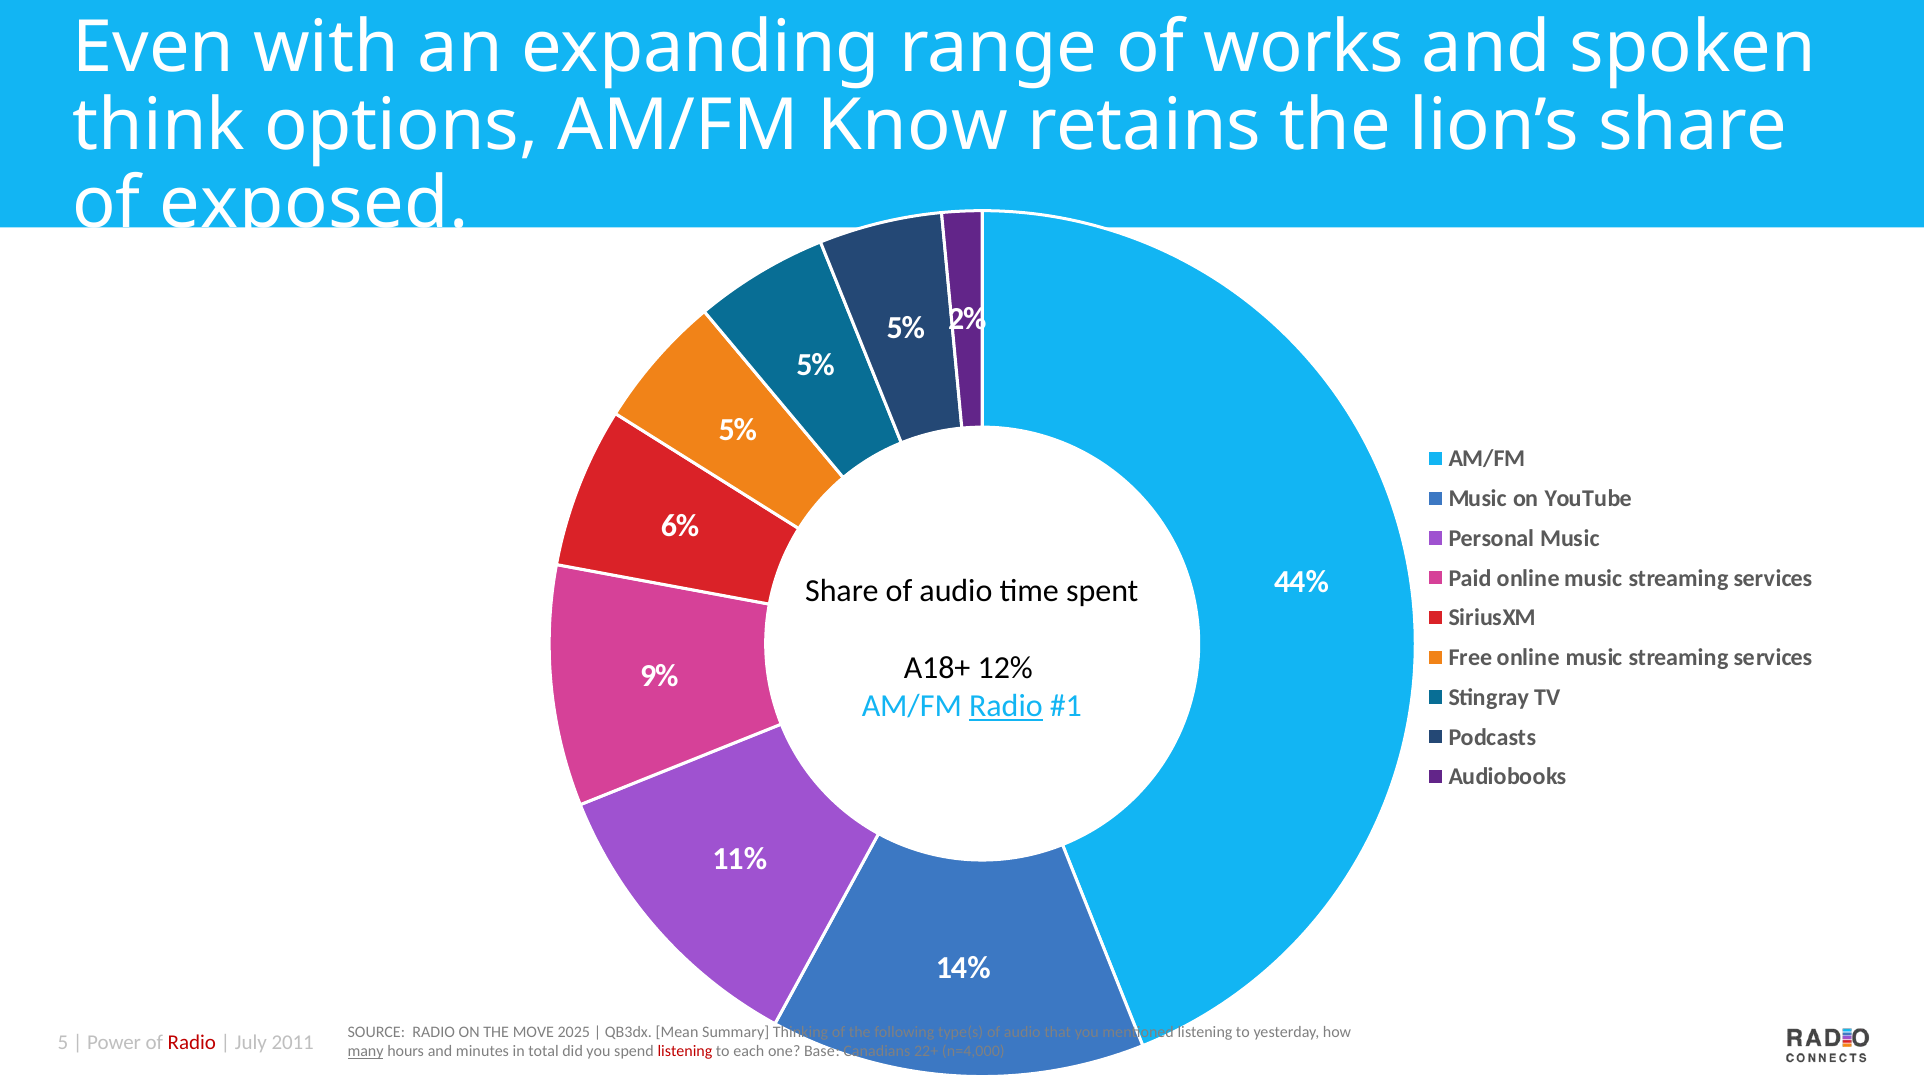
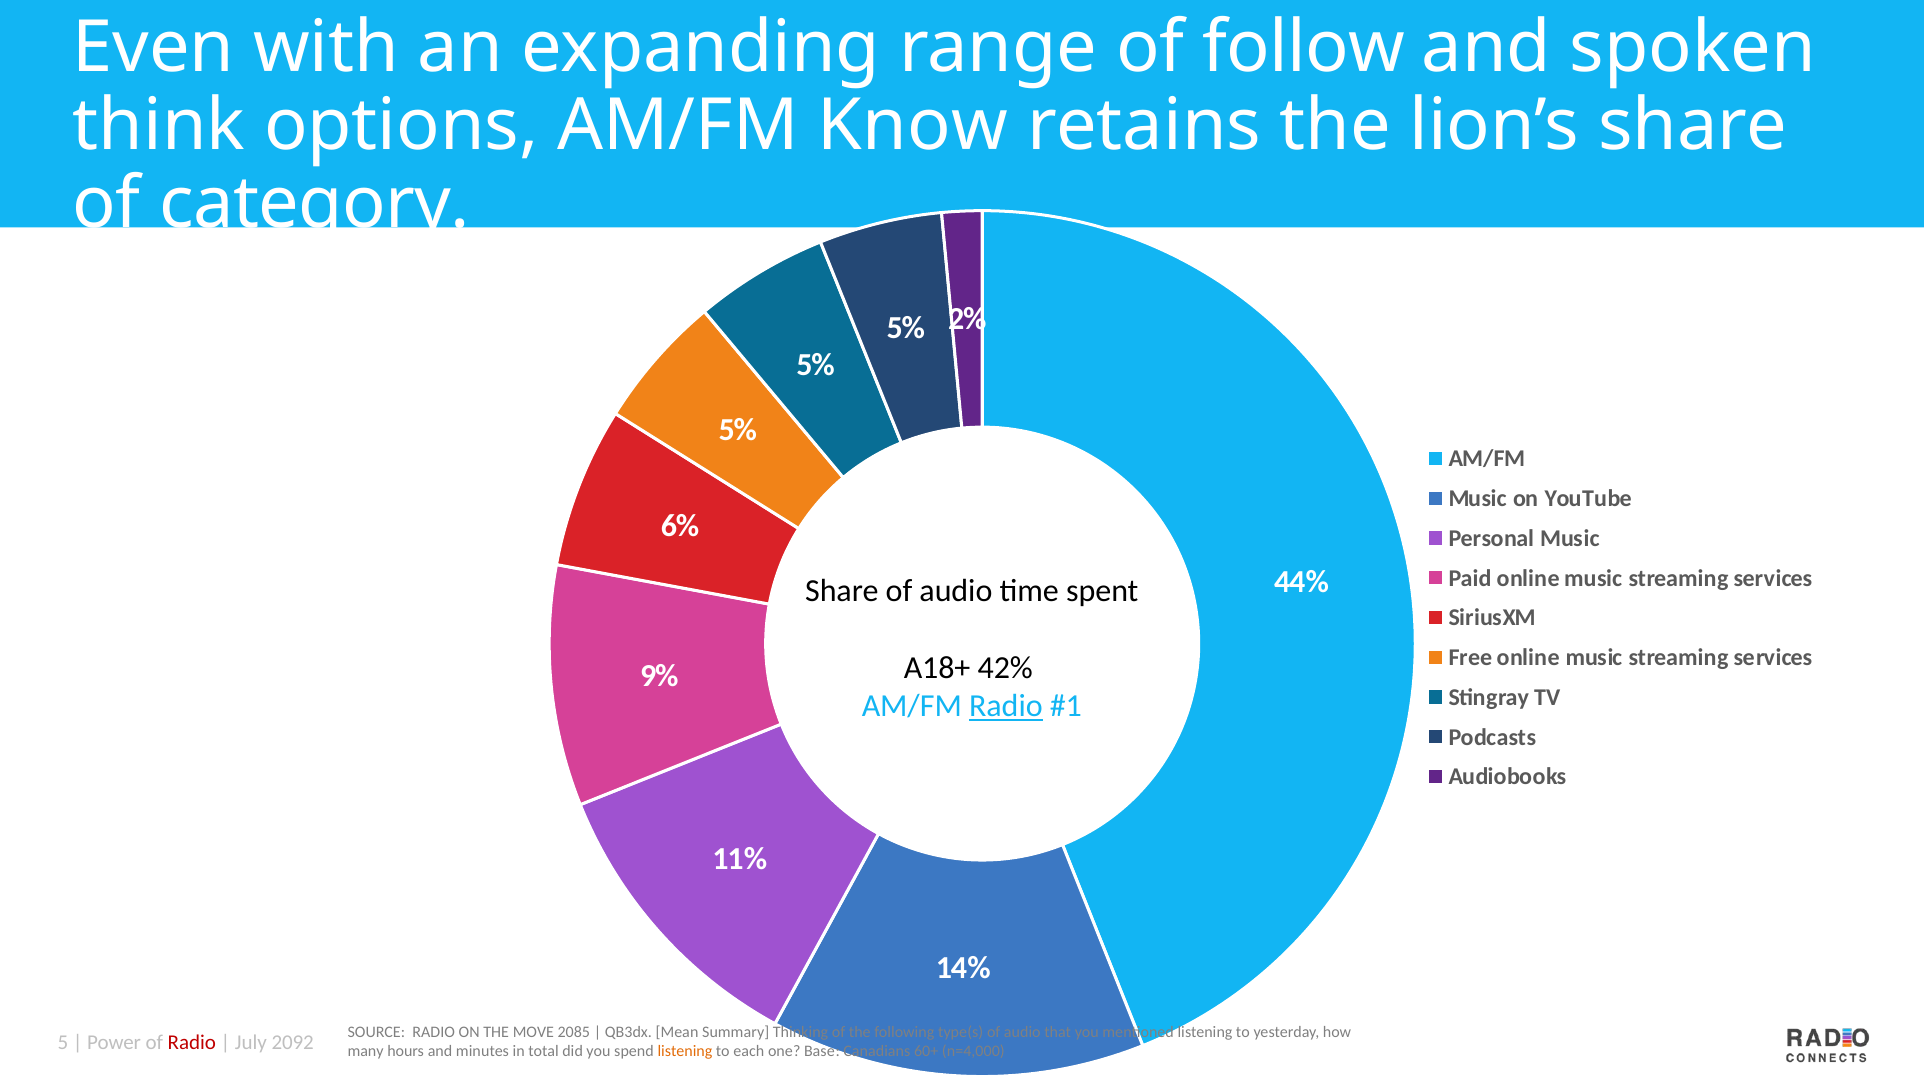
works: works -> follow (1304, 48)
exposed: exposed -> category (315, 204)
12%: 12% -> 42% (1005, 668)
2025: 2025 -> 2085 (574, 1032)
2011: 2011 -> 2092 (293, 1042)
many underline: present -> none (366, 1052)
listening colour: red -> orange (685, 1052)
22+: 22+ -> 60+ (926, 1052)
